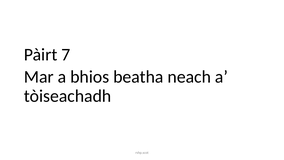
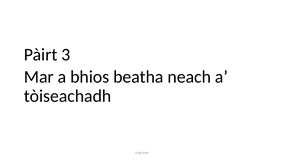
7: 7 -> 3 (66, 55)
